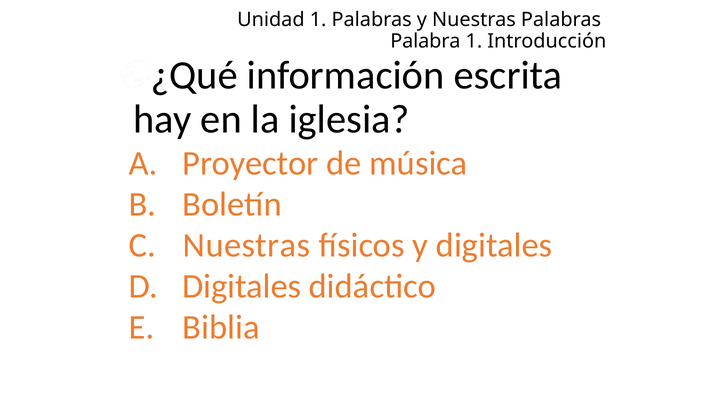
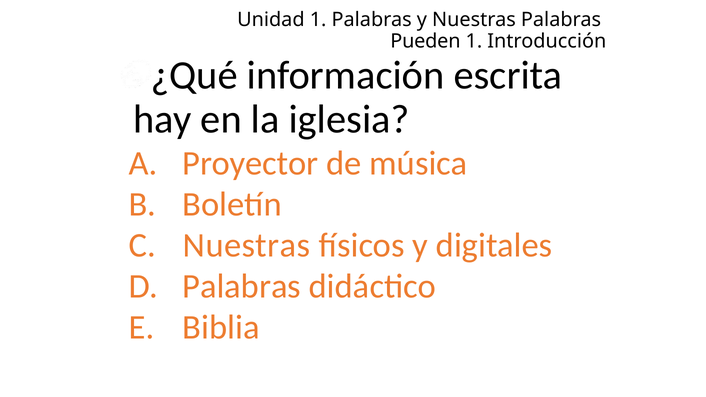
Palabra: Palabra -> Pueden (425, 41)
Digitales: Digitales -> Palabras (242, 286)
